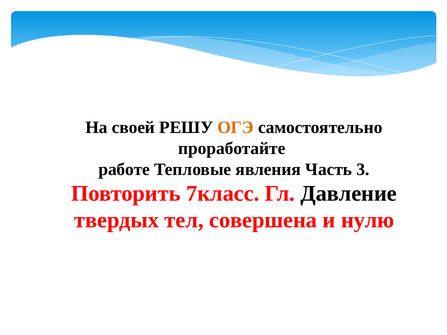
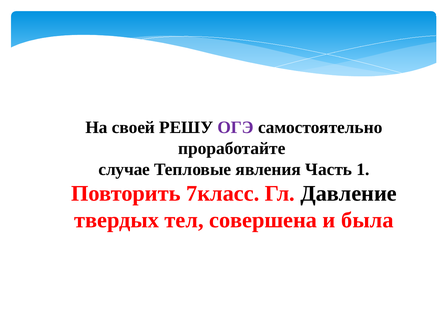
ОГЭ colour: orange -> purple (236, 128)
работе: работе -> случае (124, 169)
3: 3 -> 1 (363, 169)
нулю: нулю -> была (367, 220)
